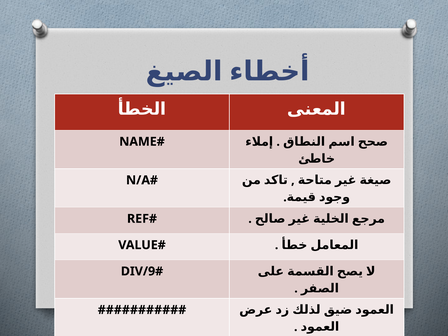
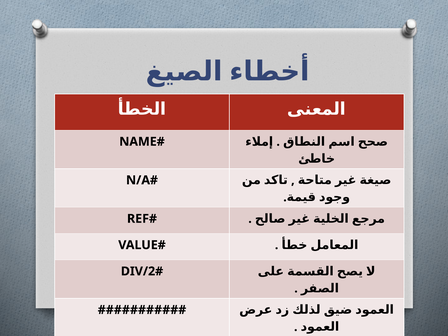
DIV/9: DIV/9 -> DIV/2 (138, 271)
